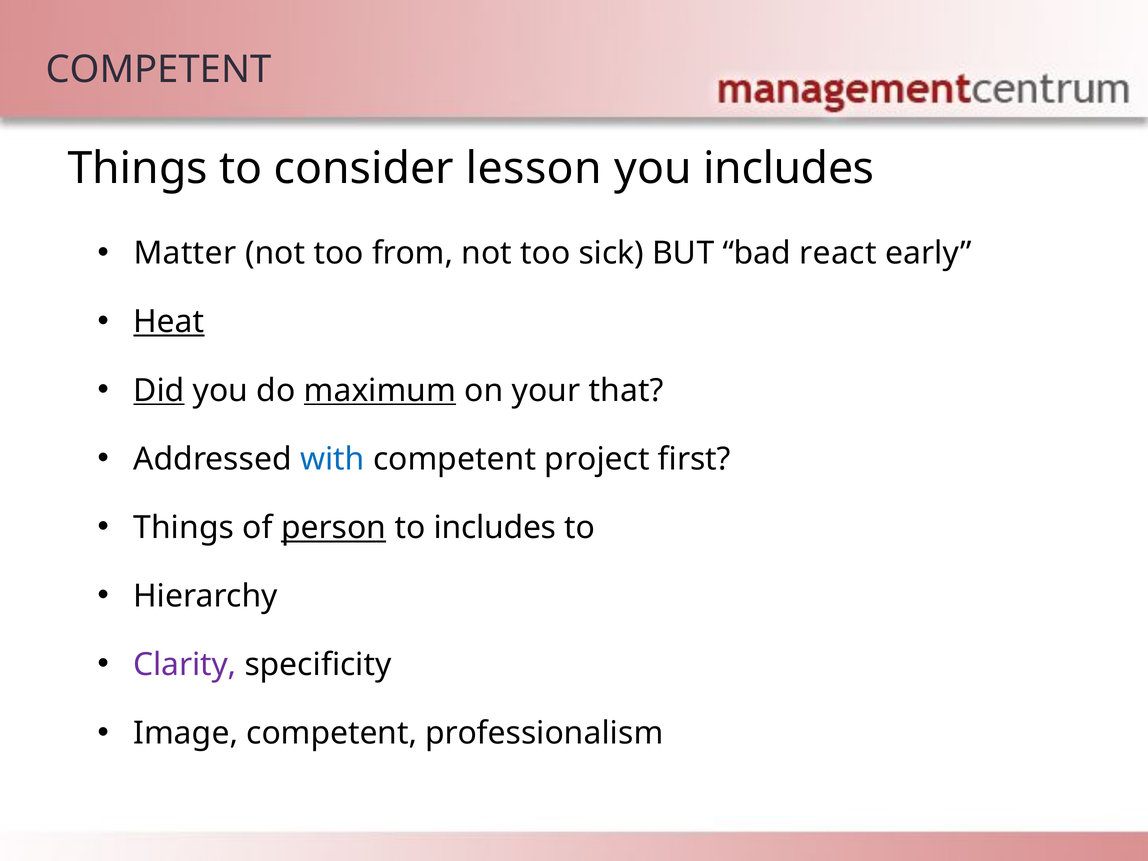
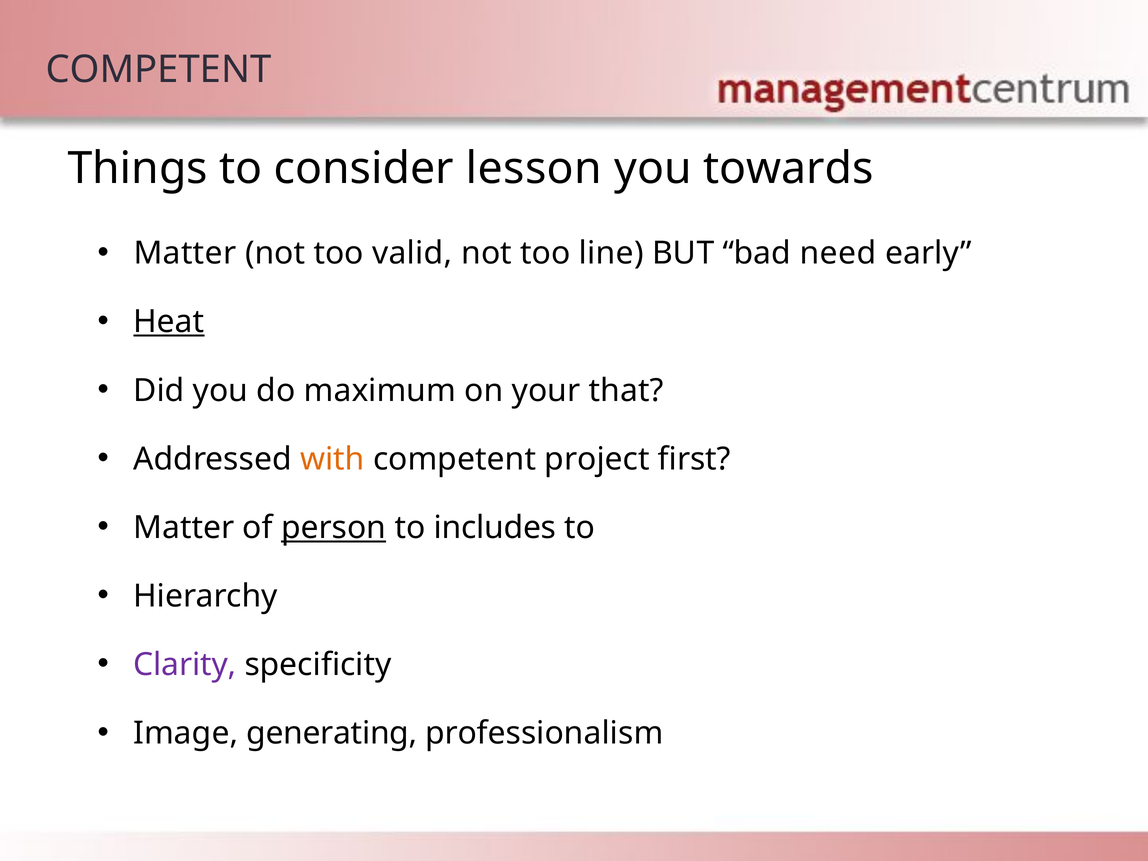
you includes: includes -> towards (788, 168)
from: from -> valid (412, 253)
sick: sick -> line (611, 253)
react: react -> need (838, 253)
Did underline: present -> none (159, 391)
maximum underline: present -> none (380, 391)
with colour: blue -> orange (332, 459)
Things: Things -> Matter (184, 528)
Image competent: competent -> generating (332, 733)
